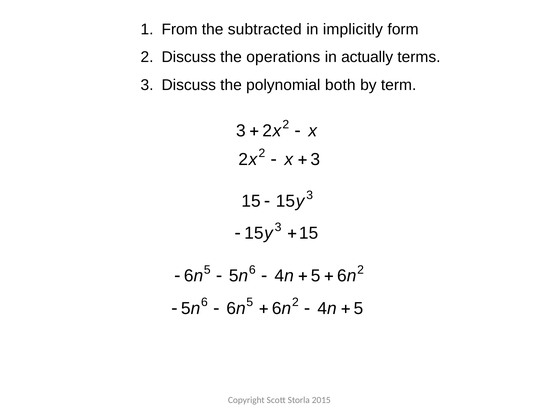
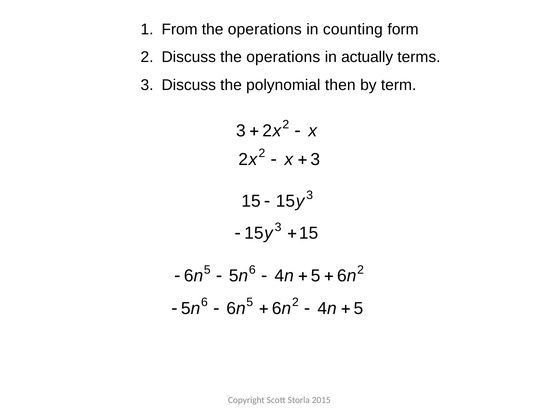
subtracted: subtracted -> operations (265, 29)
implicitly: implicitly -> counting (353, 29)
both: both -> then (340, 85)
